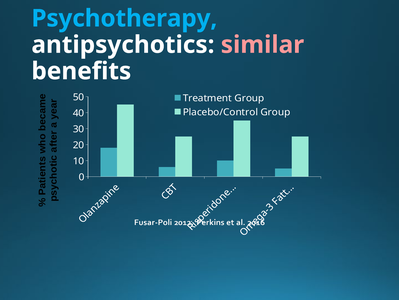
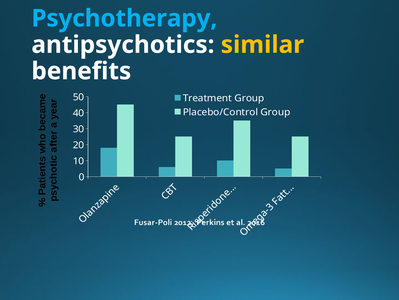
similar colour: pink -> yellow (262, 45)
